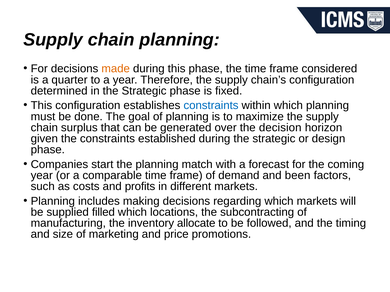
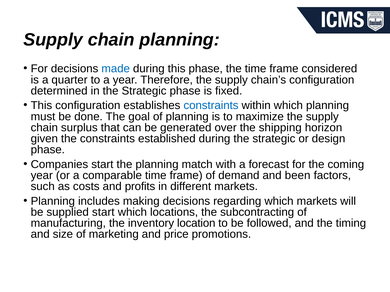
made colour: orange -> blue (116, 69)
decision: decision -> shipping (280, 128)
supplied filled: filled -> start (103, 212)
allocate: allocate -> location (196, 224)
